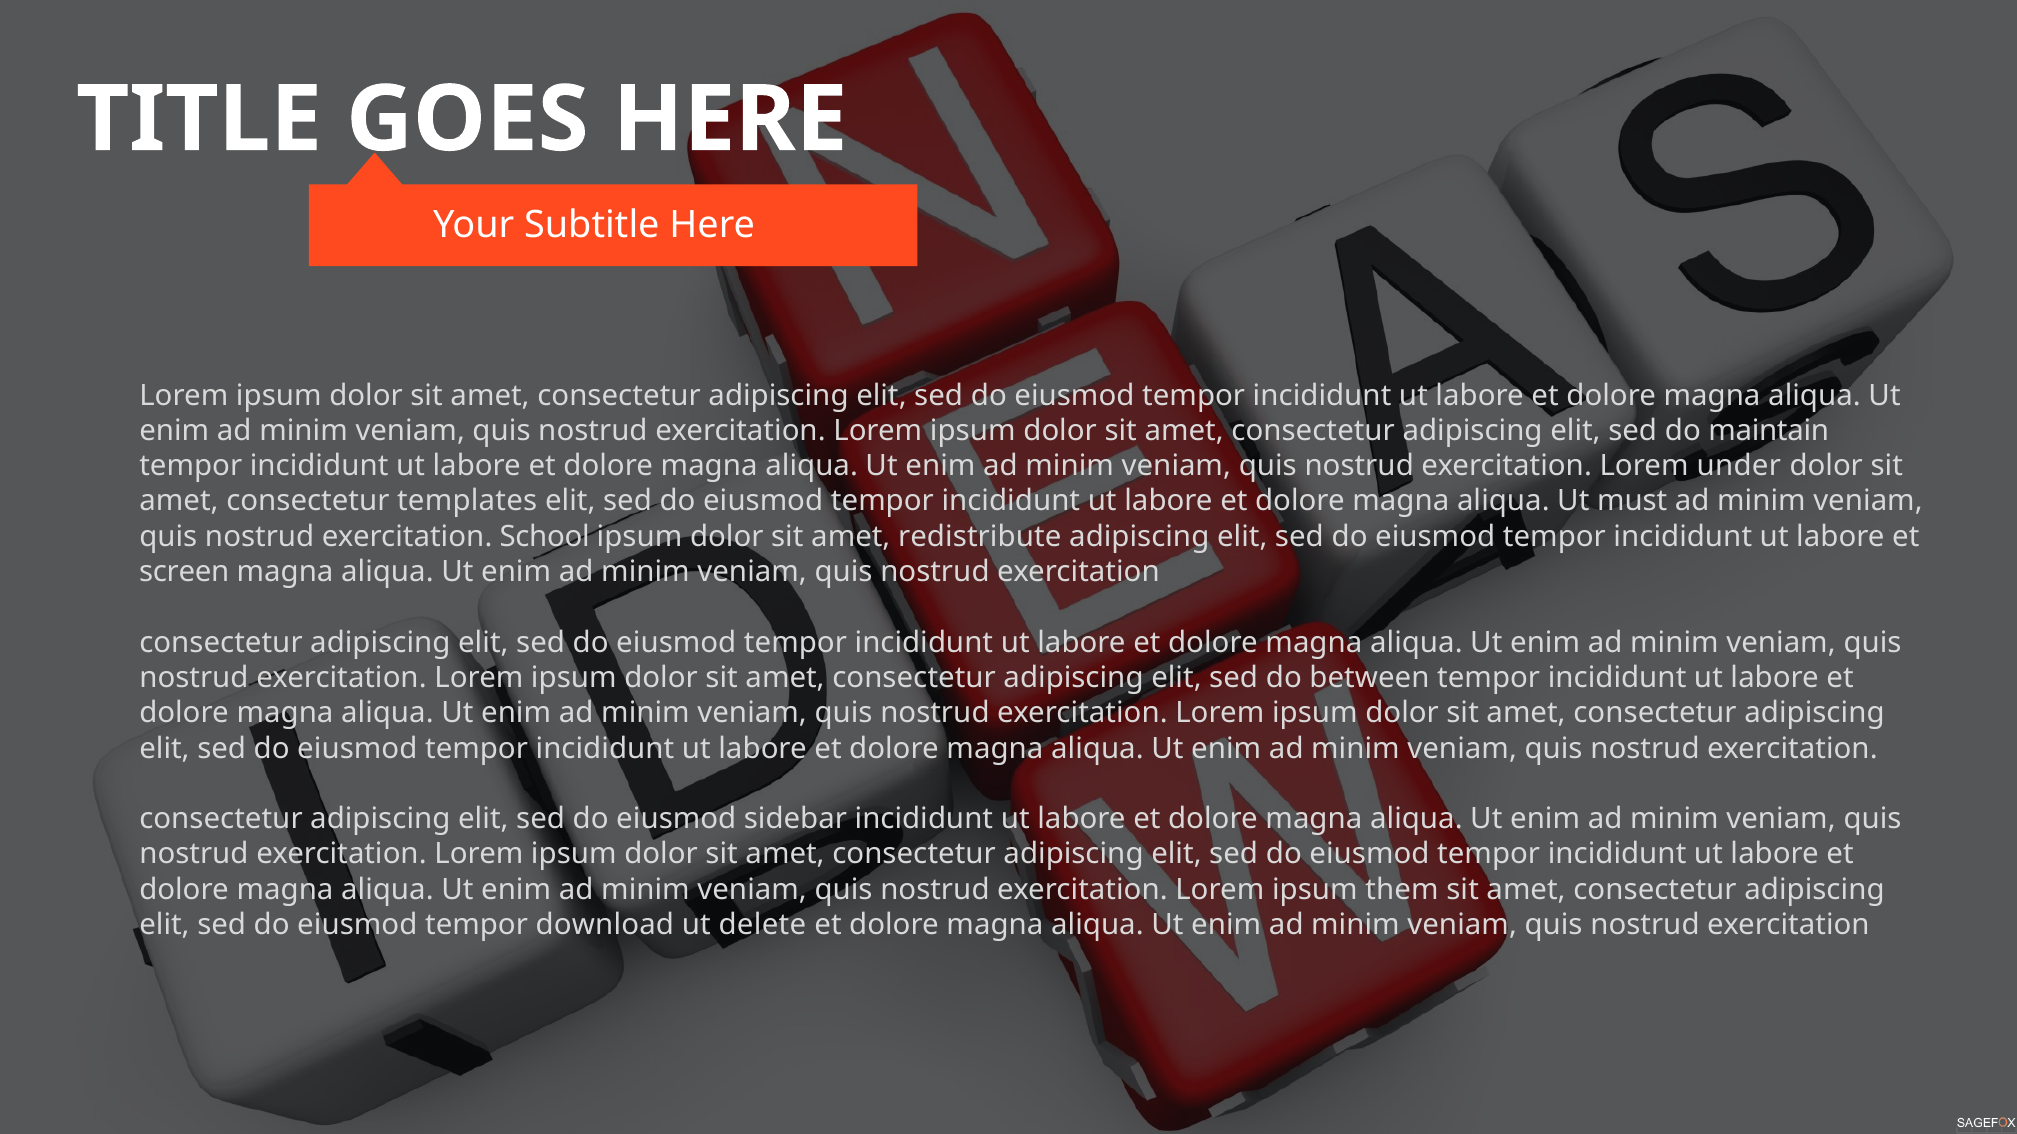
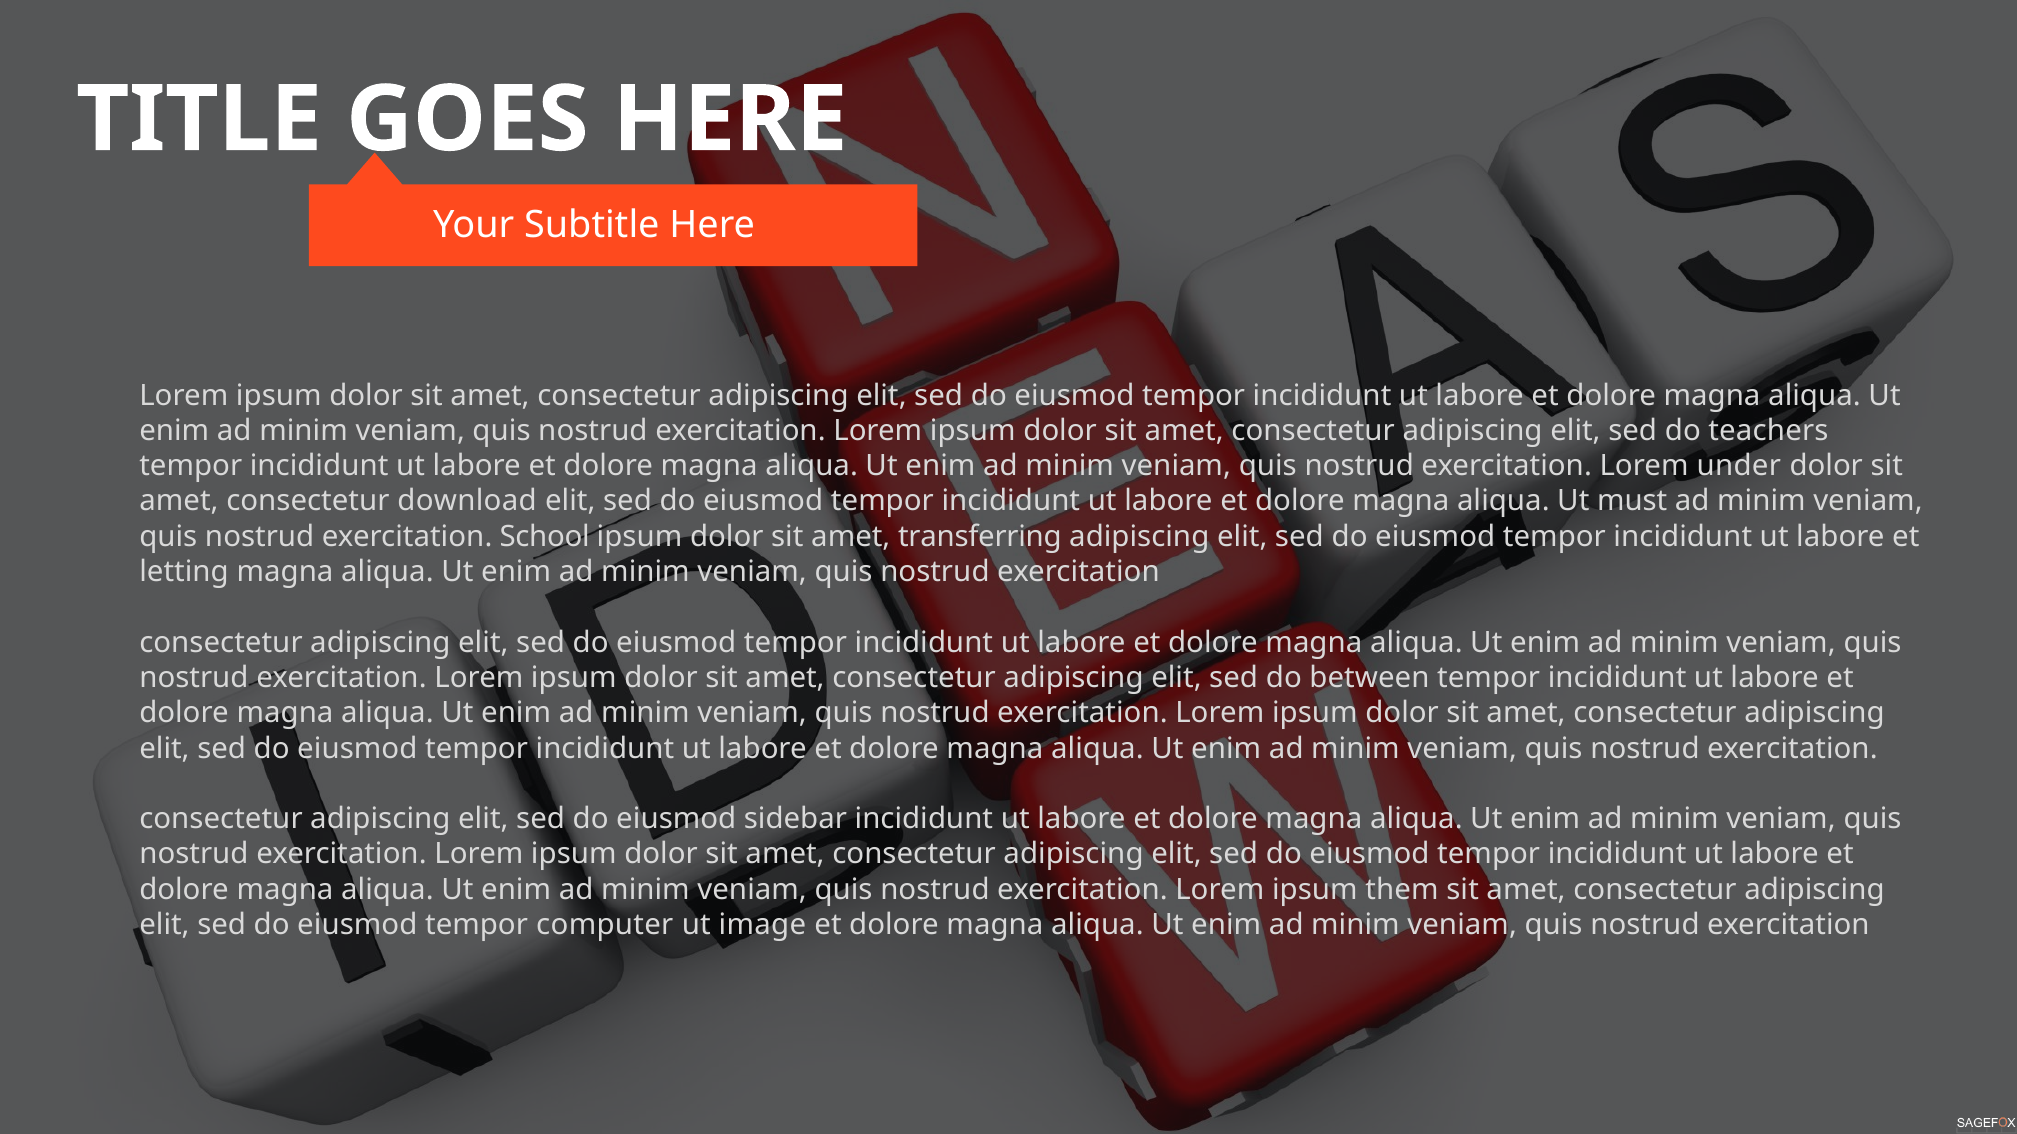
maintain: maintain -> teachers (1768, 431)
templates: templates -> download (467, 502)
redistribute: redistribute -> transferring (980, 537)
screen: screen -> letting (184, 572)
download: download -> computer (605, 925)
delete: delete -> image (762, 925)
